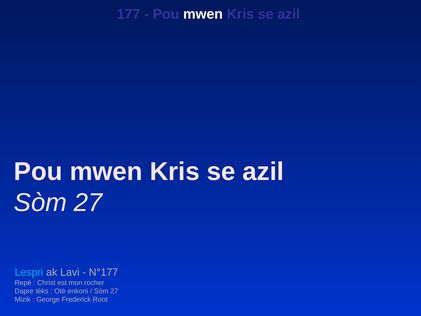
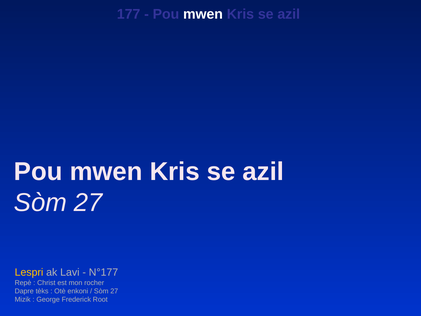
Lespri colour: light blue -> yellow (29, 272)
